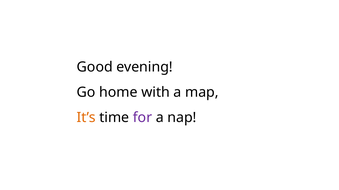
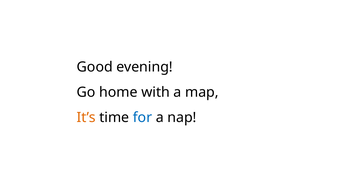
for colour: purple -> blue (142, 118)
